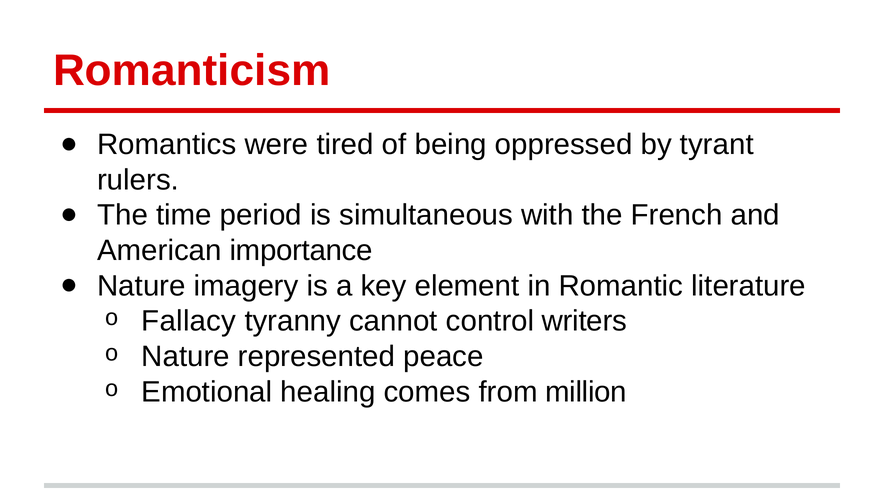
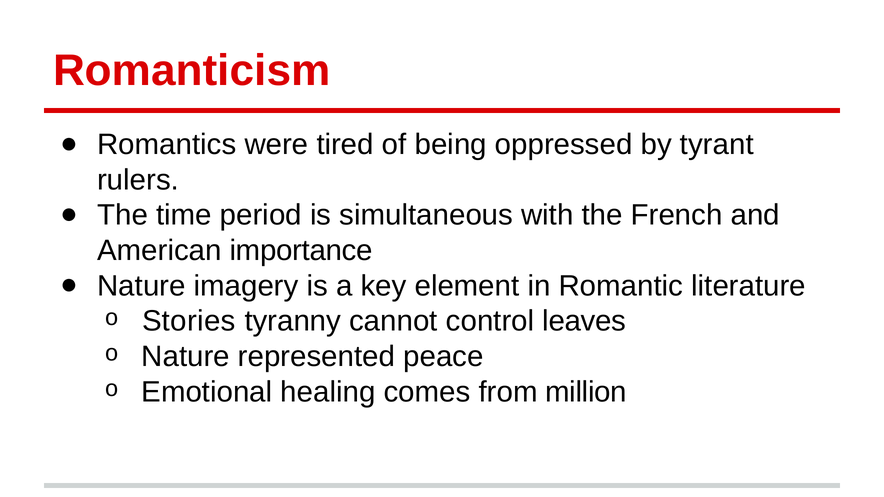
Fallacy: Fallacy -> Stories (189, 321)
writers: writers -> leaves (584, 321)
